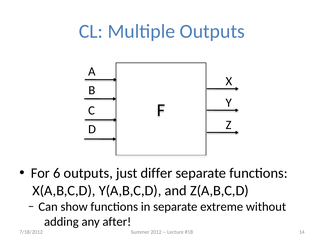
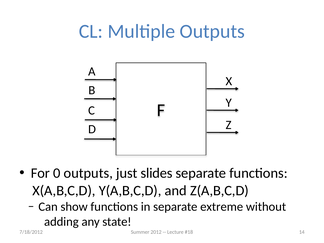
6: 6 -> 0 (57, 173)
differ: differ -> slides (157, 173)
after: after -> state (117, 222)
